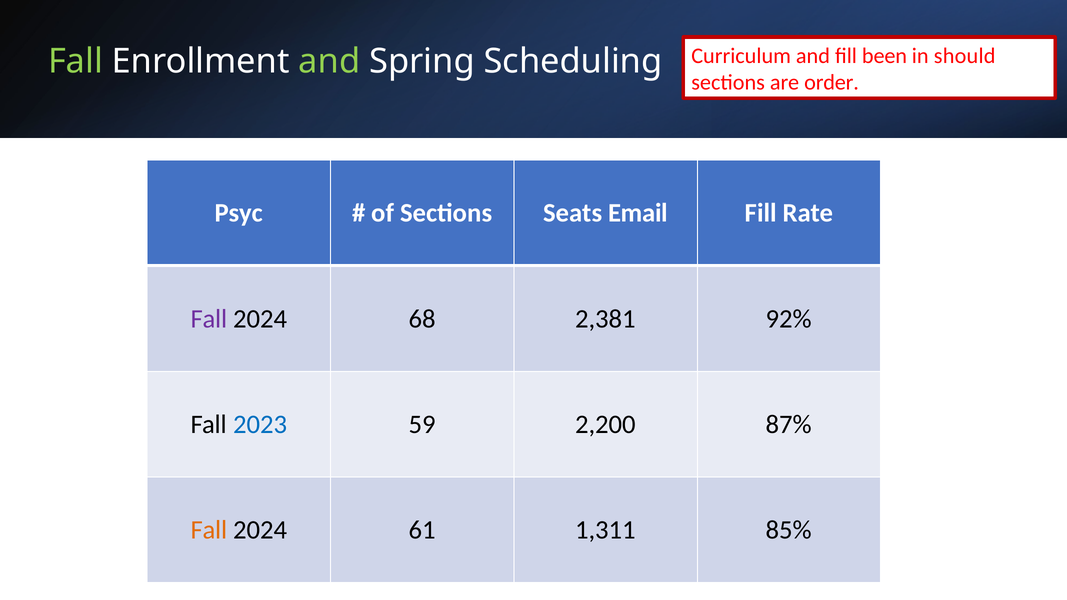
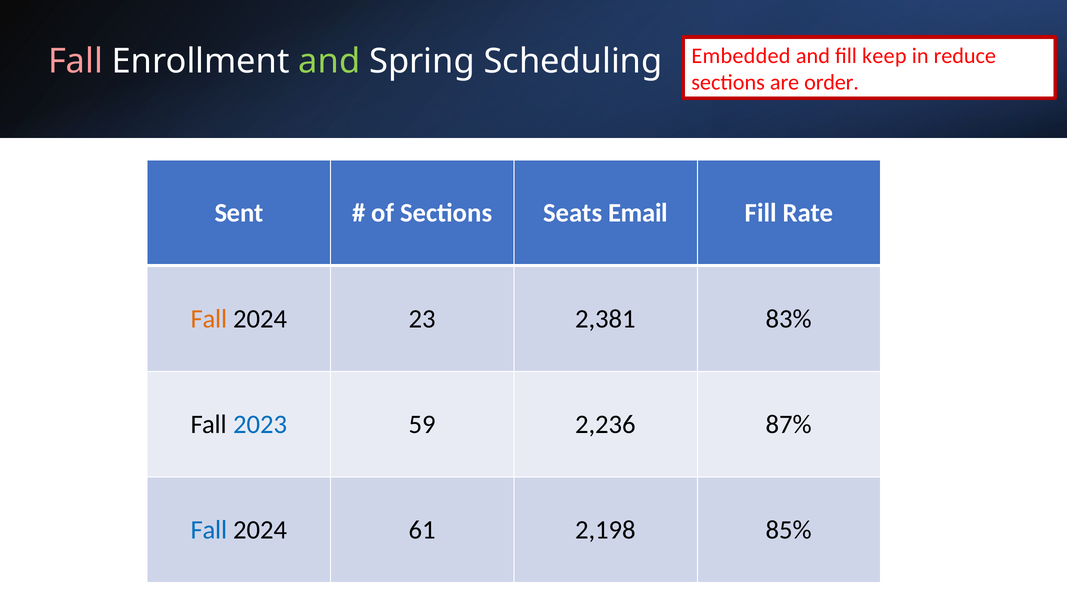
Curriculum: Curriculum -> Embedded (741, 56)
been: been -> keep (884, 56)
should: should -> reduce (965, 56)
Fall colour: light green -> pink (75, 61)
Psyc: Psyc -> Sent (239, 213)
Fall colour: purple -> orange (209, 319)
68: 68 -> 23 (422, 319)
92%: 92% -> 83% (789, 319)
2,200: 2,200 -> 2,236 (606, 425)
Fall colour: orange -> blue (209, 530)
1,311: 1,311 -> 2,198 (606, 530)
